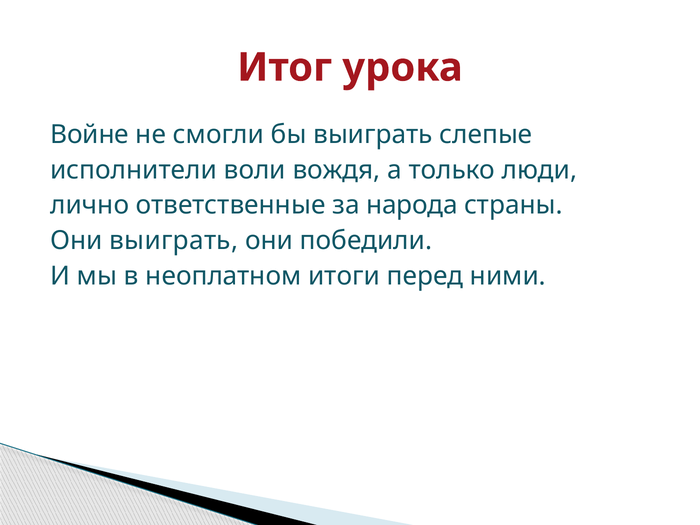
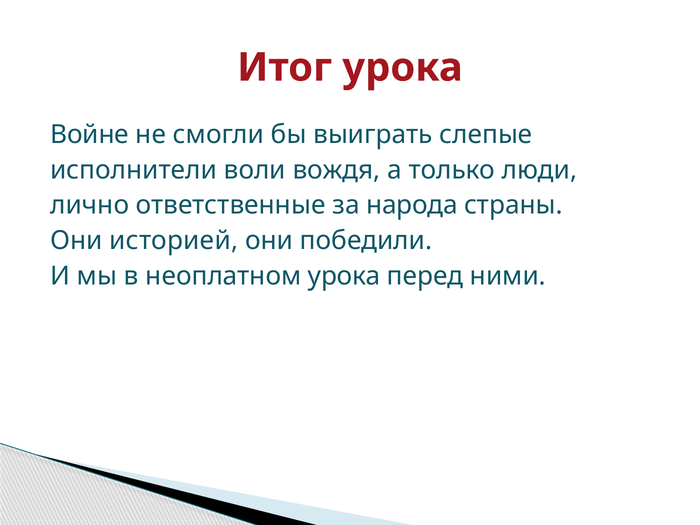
Они выиграть: выиграть -> историей (174, 241)
неоплатном итоги: итоги -> урока (344, 276)
